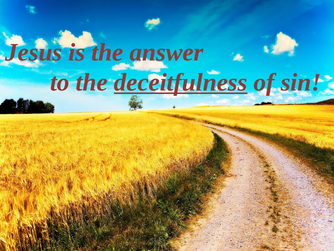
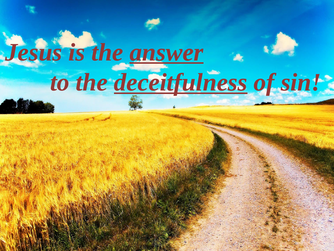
answer underline: none -> present (166, 52)
